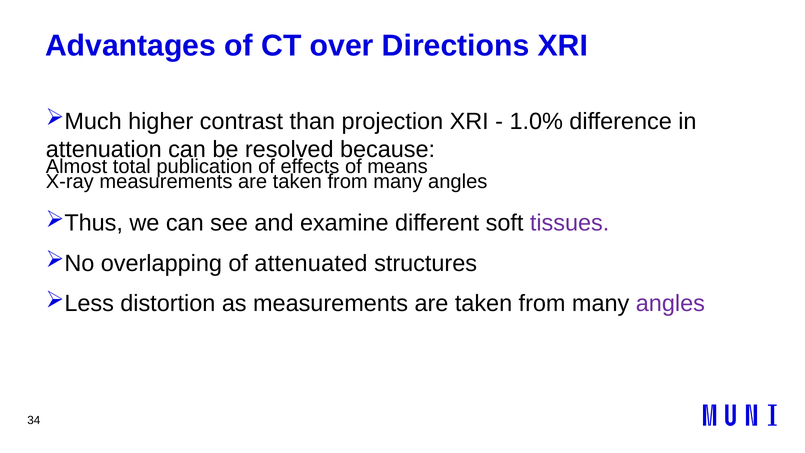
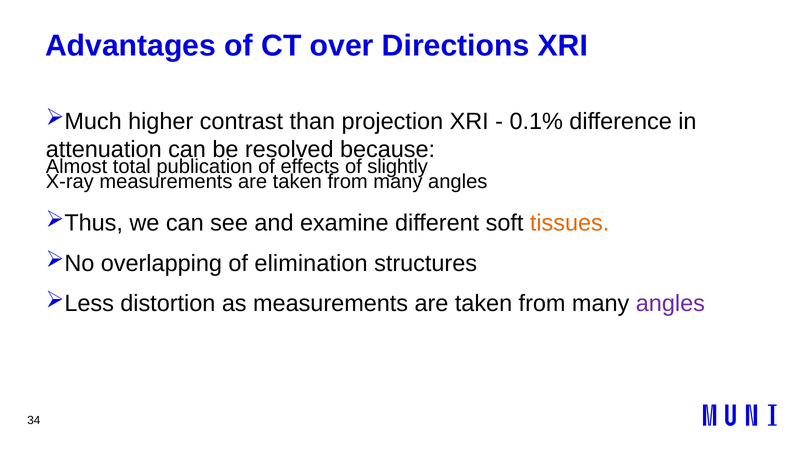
1.0%: 1.0% -> 0.1% (536, 121)
means: means -> slightly (398, 166)
tissues colour: purple -> orange (570, 223)
attenuated: attenuated -> elimination (311, 263)
